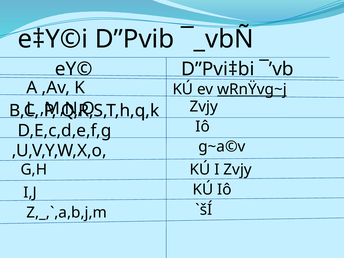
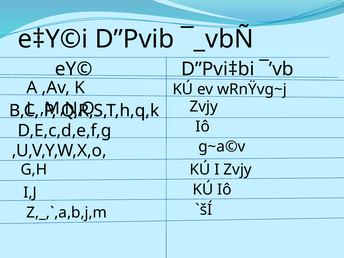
wRnŸvg~j underline: present -> none (252, 89)
